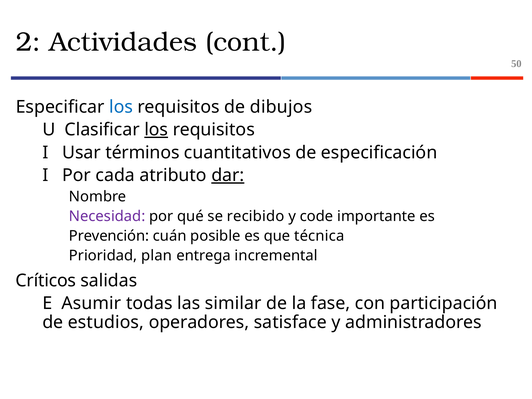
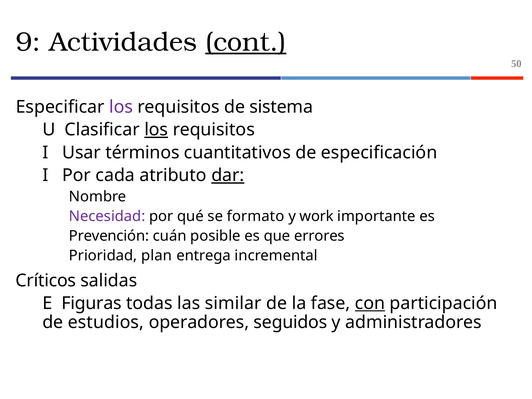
2: 2 -> 9 (28, 42)
cont underline: none -> present (246, 42)
los colour: blue -> purple (121, 107)
dibujos: dibujos -> sistema (281, 107)
recibido: recibido -> formato (256, 216)
code: code -> work (317, 216)
técnica: técnica -> errores (319, 236)
Asumir: Asumir -> Figuras (92, 303)
con underline: none -> present (370, 303)
satisface: satisface -> seguidos (290, 322)
